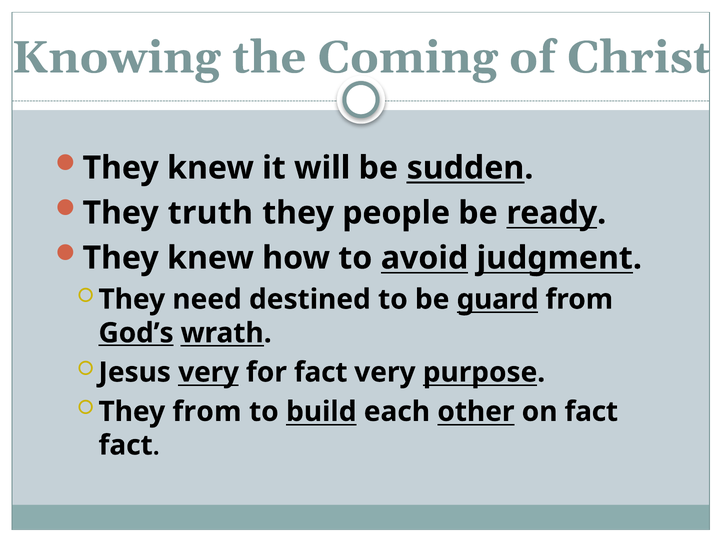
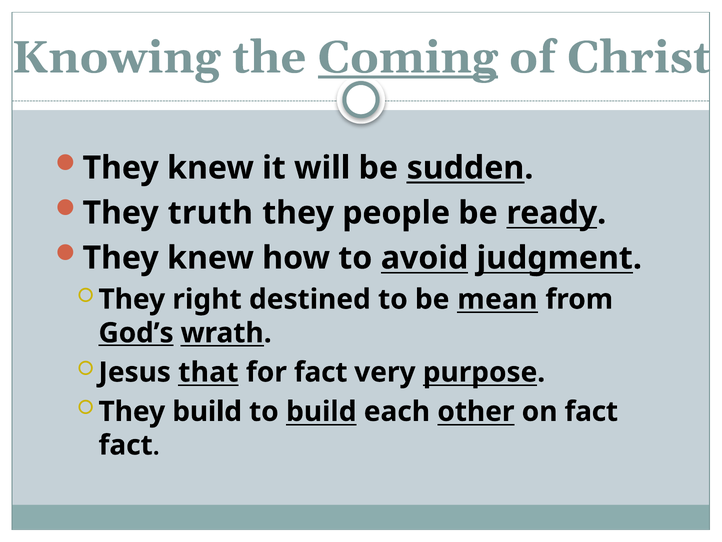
Coming underline: none -> present (408, 58)
need: need -> right (207, 299)
guard: guard -> mean (497, 299)
Jesus very: very -> that (208, 372)
They from: from -> build (207, 411)
